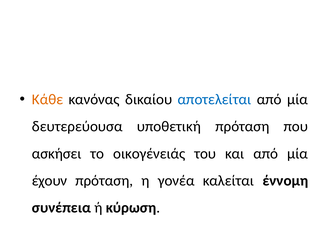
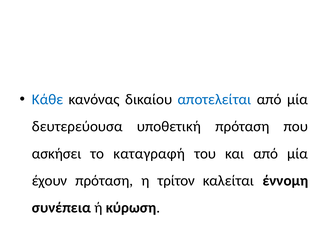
Κάθε colour: orange -> blue (48, 99)
οικογένειάς: οικογένειάς -> καταγραφή (149, 154)
γονέα: γονέα -> τρίτον (176, 181)
